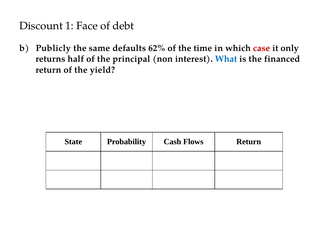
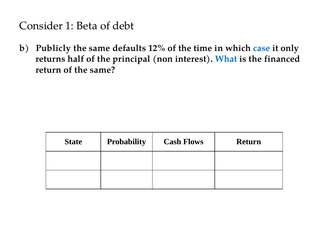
Discount: Discount -> Consider (41, 26)
Face: Face -> Beta (87, 26)
62%: 62% -> 12% (157, 48)
case colour: red -> blue (262, 48)
of the yield: yield -> same (103, 70)
